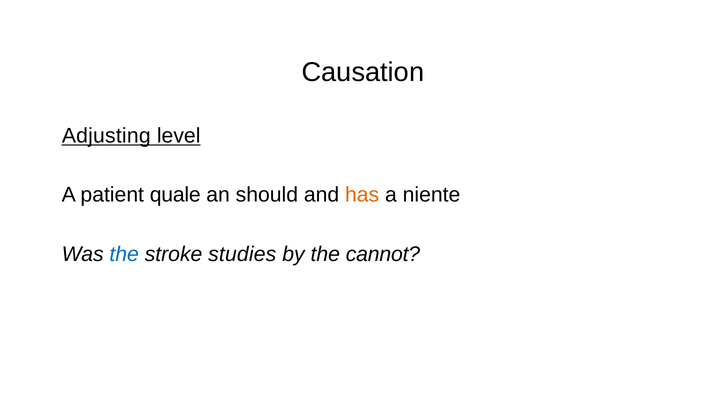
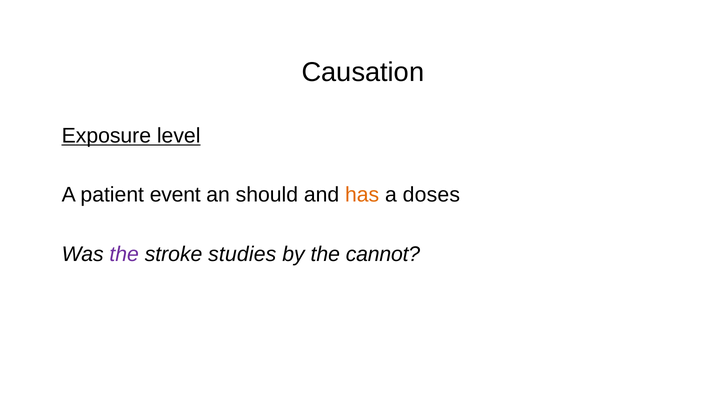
Adjusting: Adjusting -> Exposure (106, 136)
quale: quale -> event (175, 195)
niente: niente -> doses (431, 195)
the colour: blue -> purple (124, 254)
